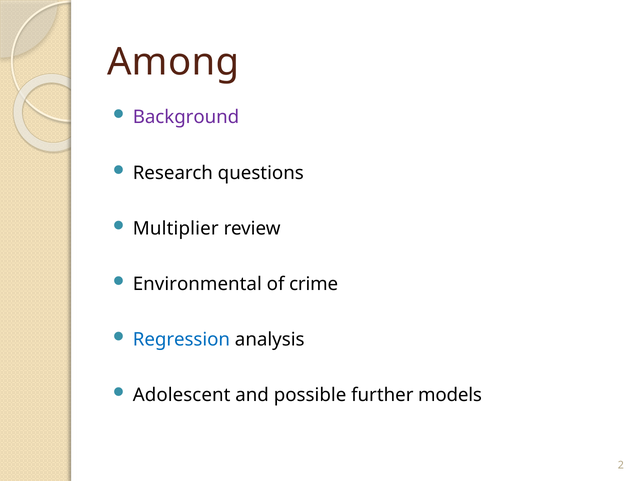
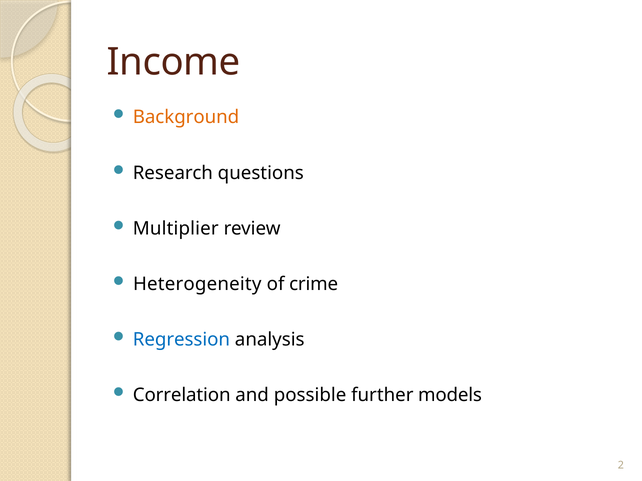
Among: Among -> Income (174, 62)
Background colour: purple -> orange (186, 117)
Environmental: Environmental -> Heterogeneity (197, 284)
Adolescent: Adolescent -> Correlation (182, 396)
